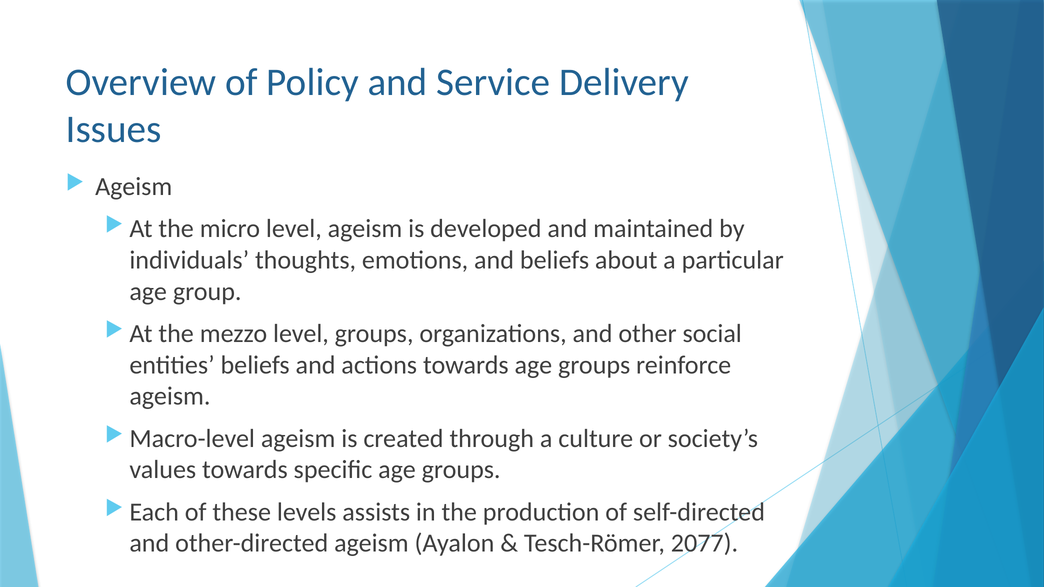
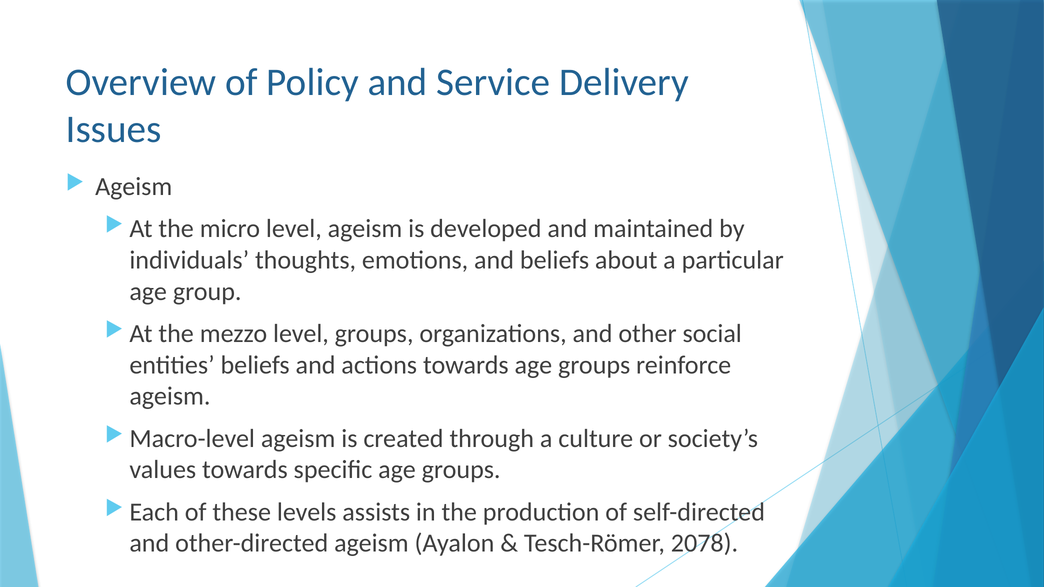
2077: 2077 -> 2078 (705, 543)
